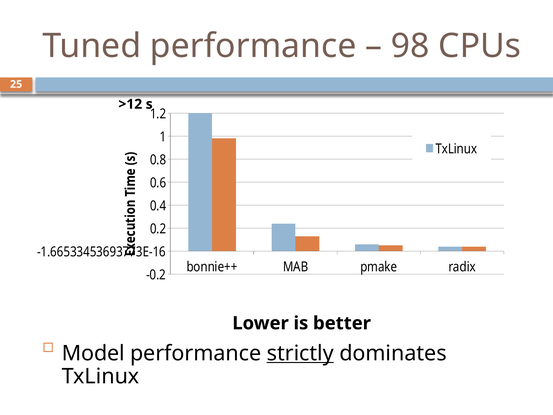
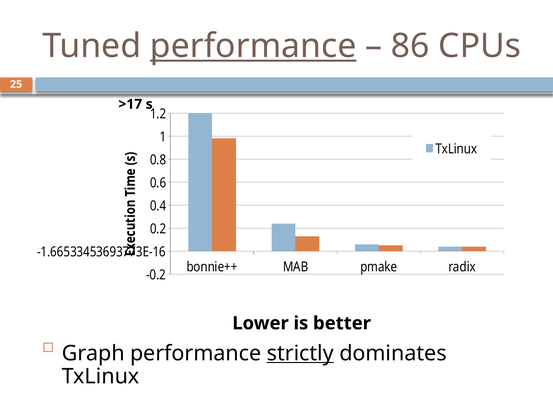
performance underline: none -> present (253, 46)
98: 98 -> 86 (410, 46)
>12: >12 -> >17 (130, 104)
Model: Model -> Graph (93, 353)
